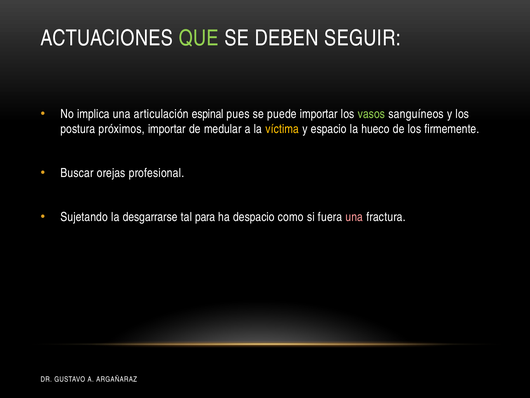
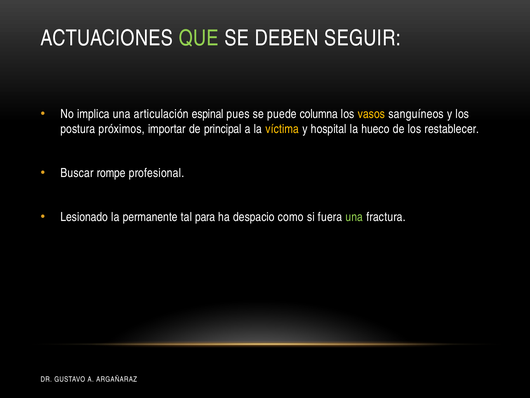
puede importar: importar -> columna (319, 114)
vasos colour: light green -> yellow (371, 114)
medular: medular -> principal (223, 129)
espacio: espacio -> hospital (329, 129)
firmemente: firmemente -> restablecer (452, 129)
orejas: orejas -> rompe (111, 173)
Sujetando: Sujetando -> Lesionado (84, 217)
desgarrarse: desgarrarse -> permanente (150, 217)
una colour: pink -> light green (354, 217)
